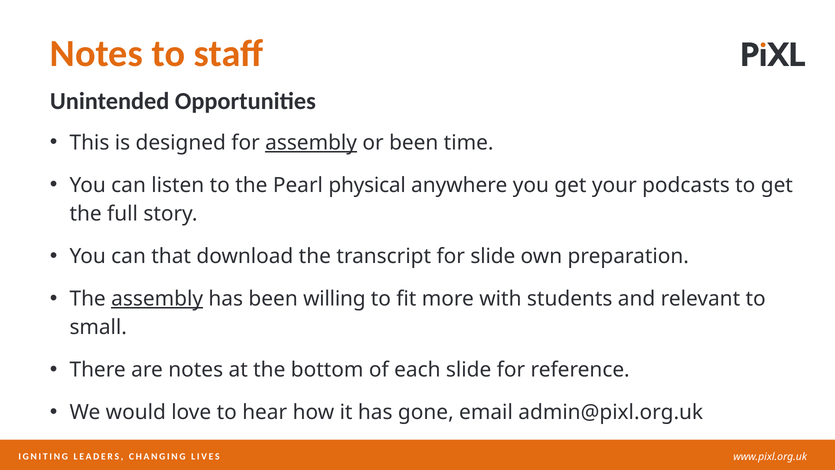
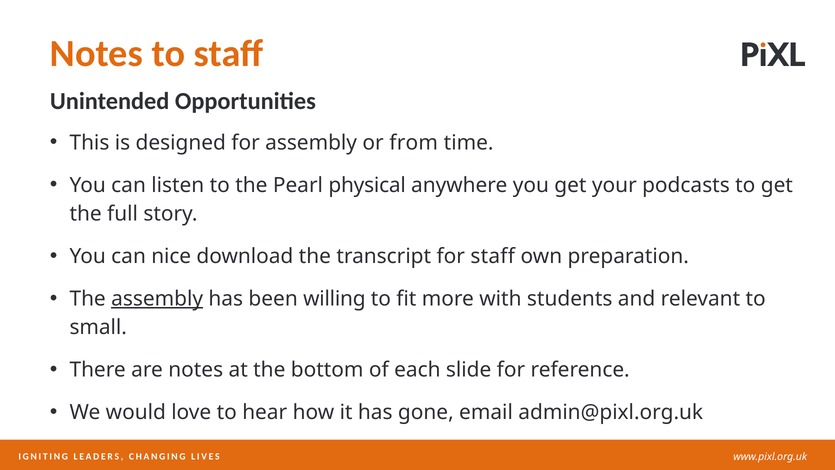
assembly underline: present -> none (311, 143)
or been: been -> from (414, 143)
that: that -> nice (171, 256)
for slide: slide -> staff (493, 256)
